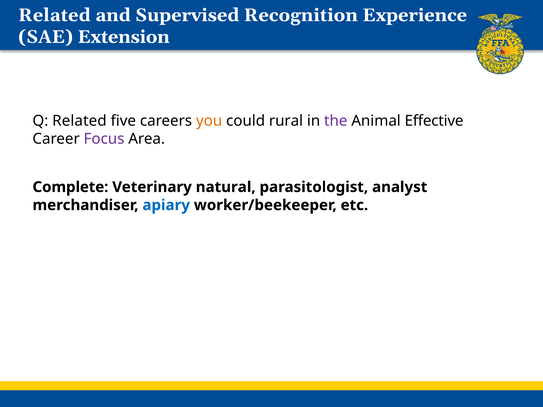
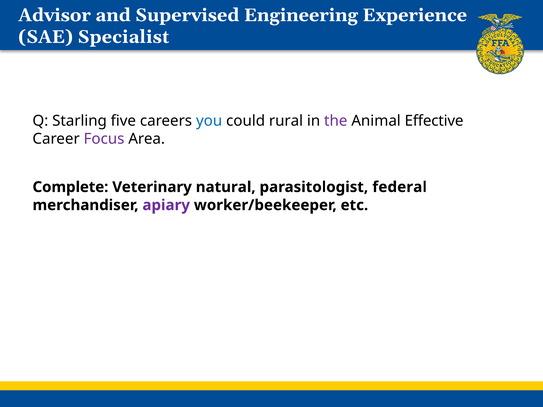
Related: Related -> Advisor (55, 15)
Recognition: Recognition -> Engineering (301, 15)
Extension: Extension -> Specialist (123, 37)
Q Related: Related -> Starling (80, 121)
you colour: orange -> blue (209, 121)
analyst: analyst -> federal (400, 187)
apiary colour: blue -> purple (166, 205)
